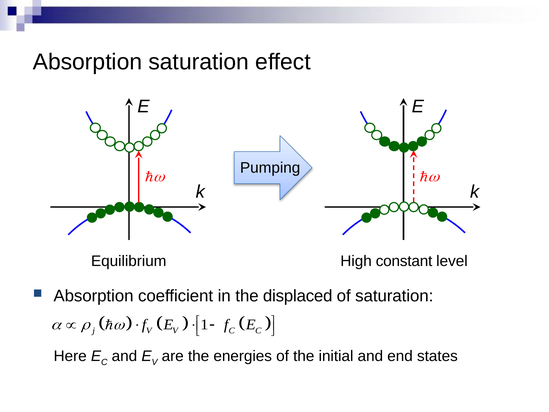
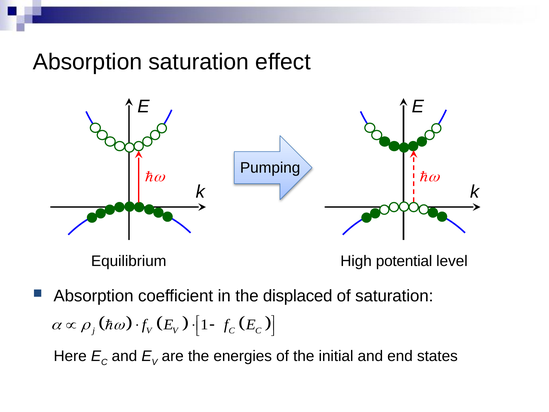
constant: constant -> potential (404, 261)
